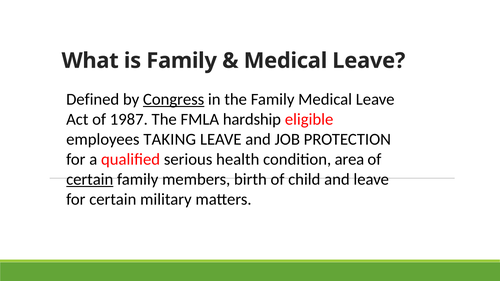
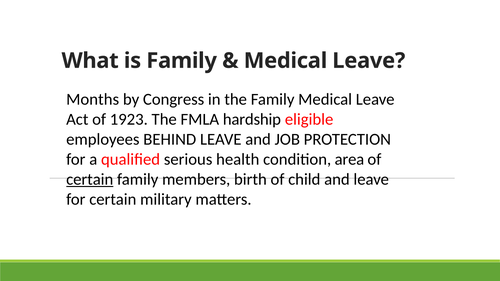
Defined: Defined -> Months (93, 100)
Congress underline: present -> none (174, 100)
1987: 1987 -> 1923 (129, 120)
TAKING: TAKING -> BEHIND (170, 140)
